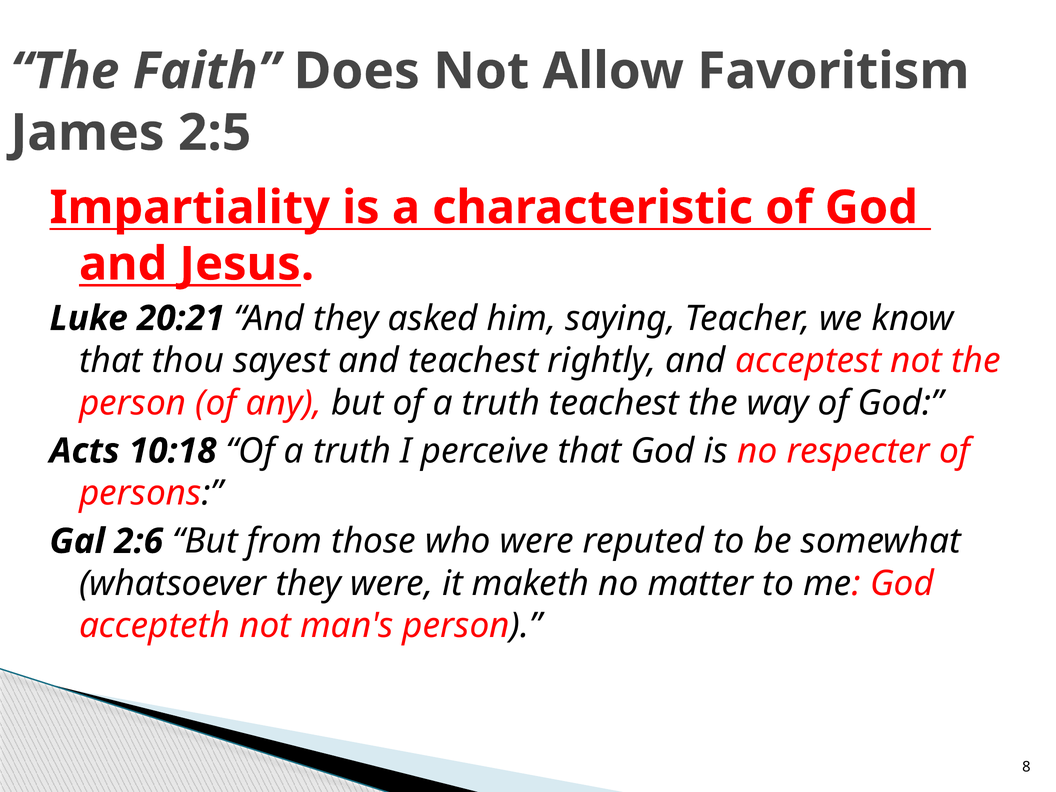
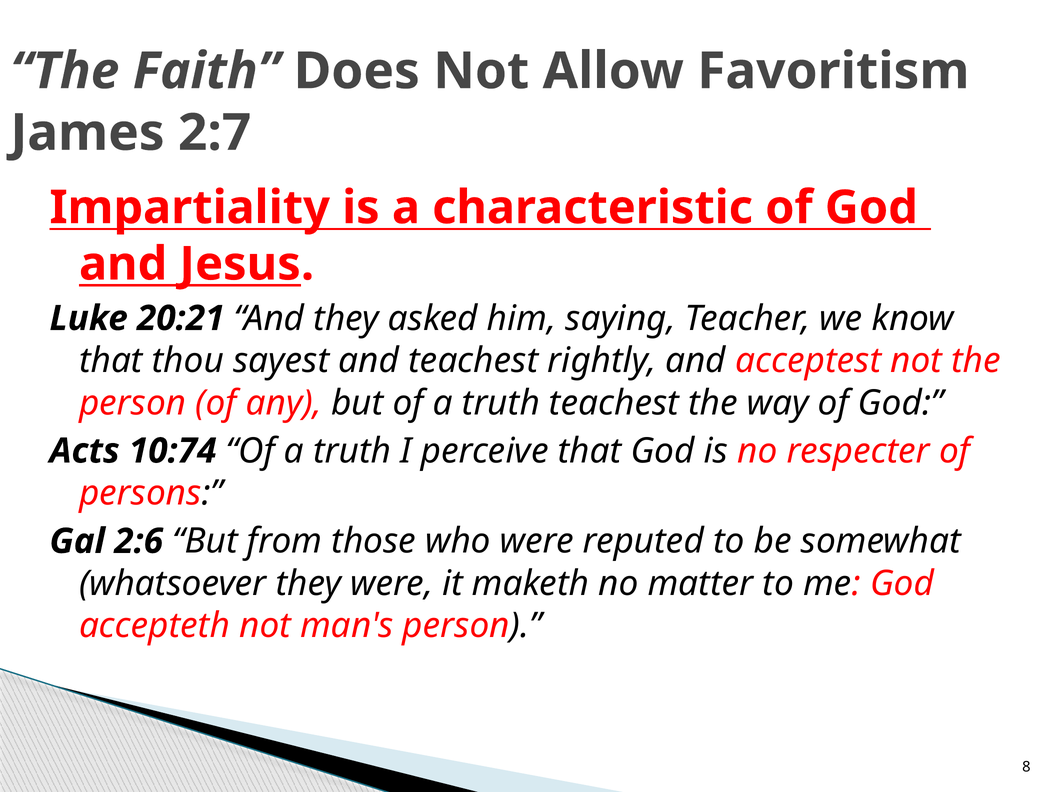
2:5: 2:5 -> 2:7 (215, 133)
10:18: 10:18 -> 10:74 (173, 451)
